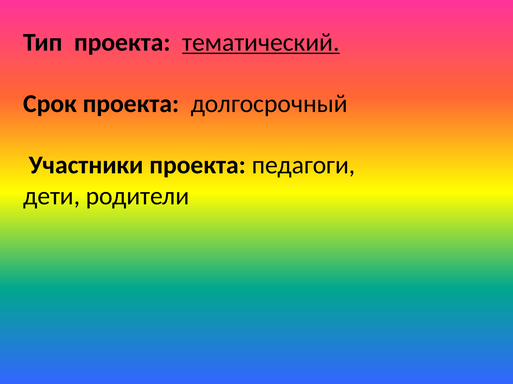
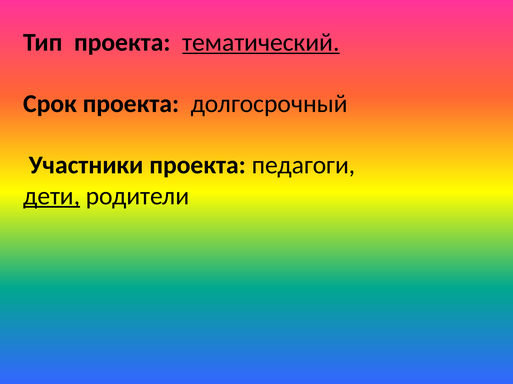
дети underline: none -> present (52, 196)
